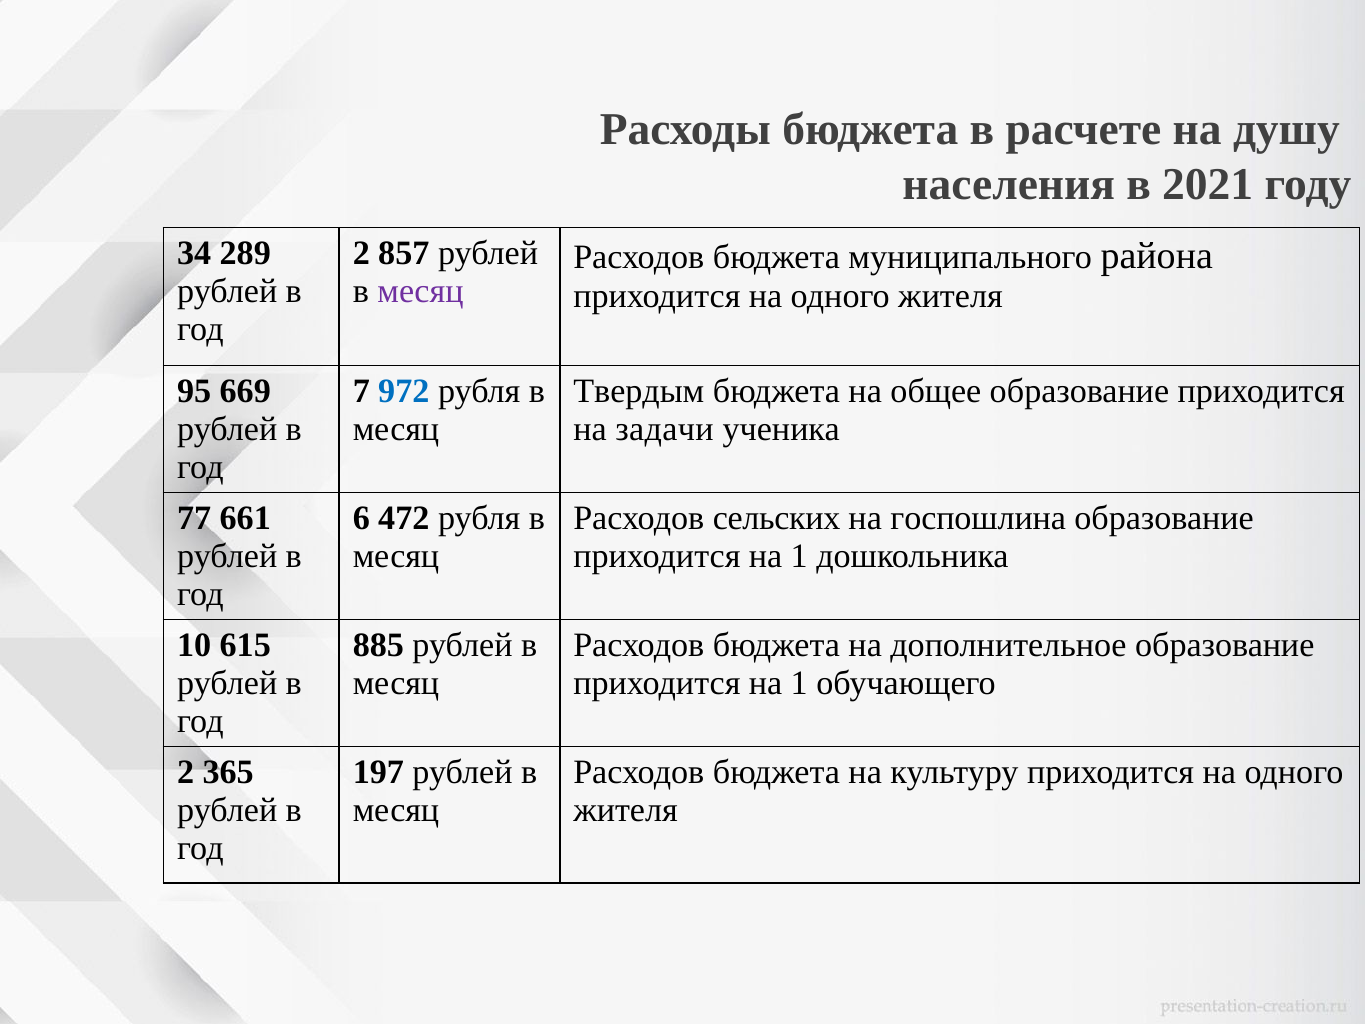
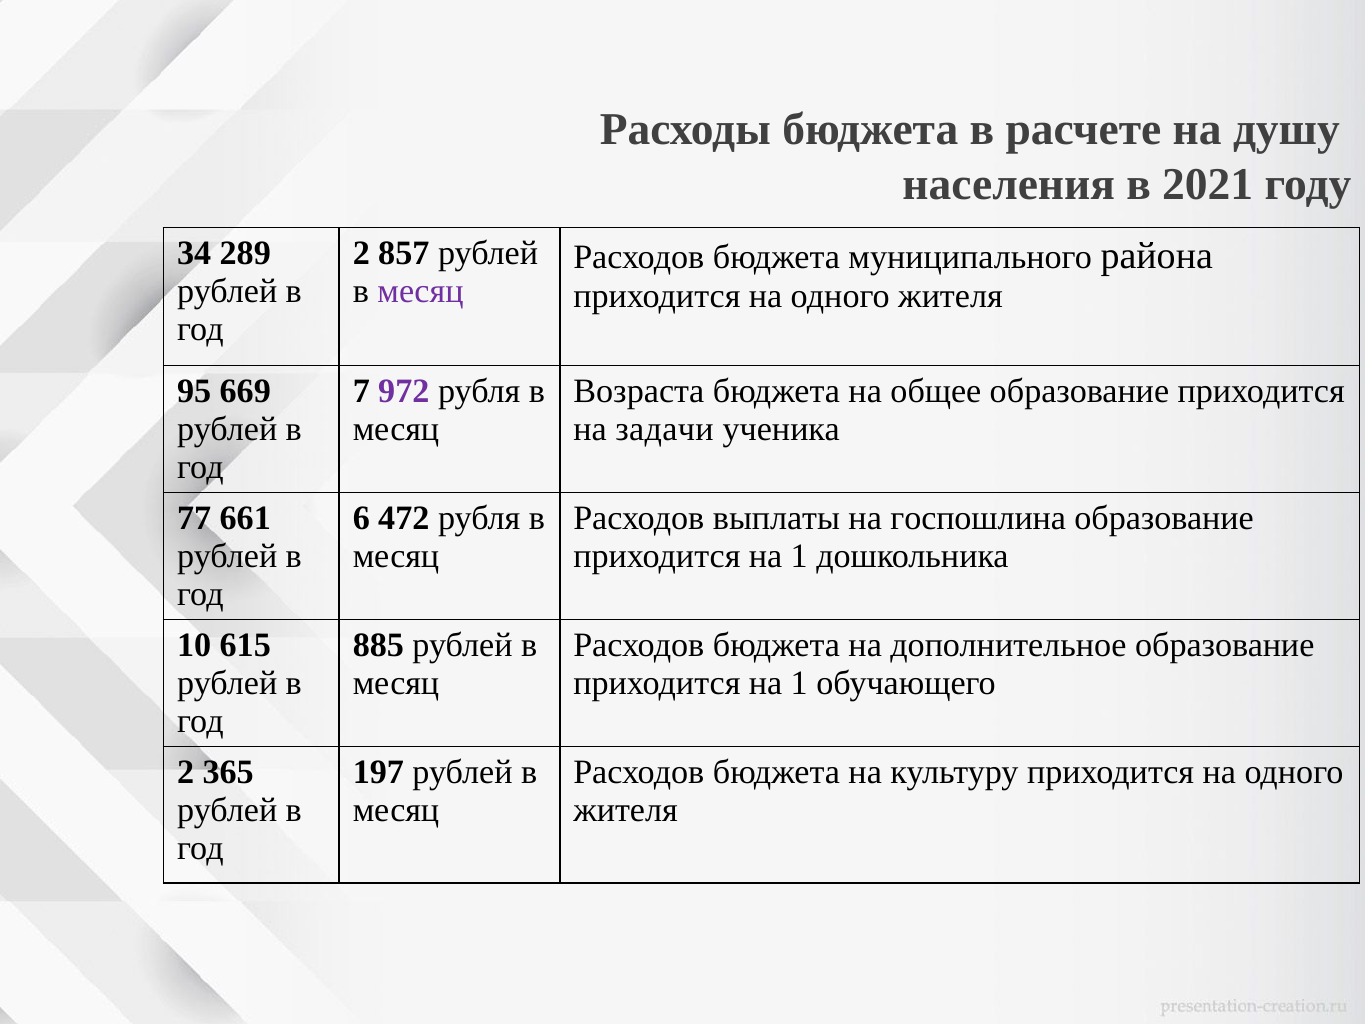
972 colour: blue -> purple (404, 391)
Твердым: Твердым -> Возраста (639, 391)
сельских: сельских -> выплаты (776, 518)
